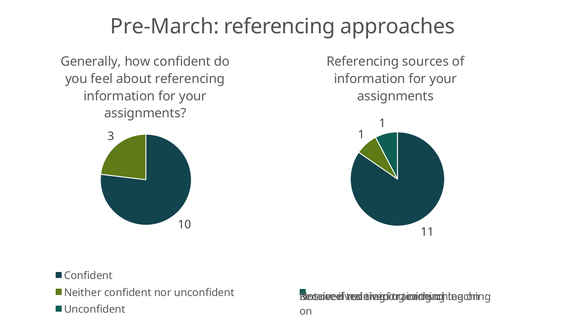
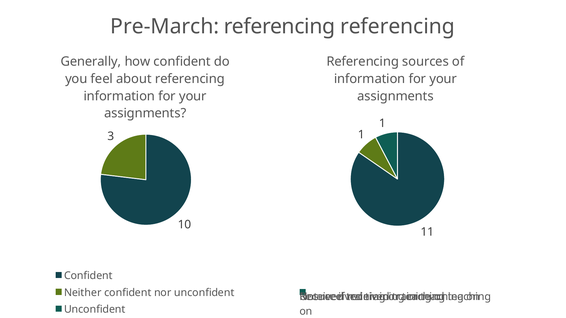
referencing approaches: approaches -> referencing (397, 26)
